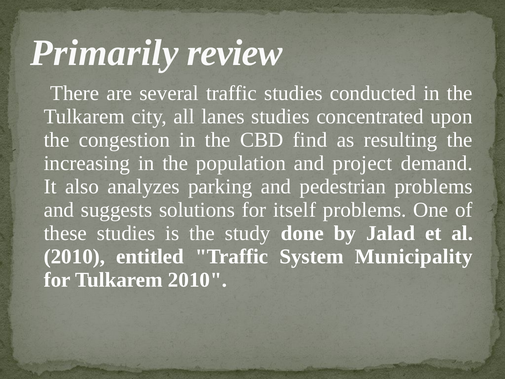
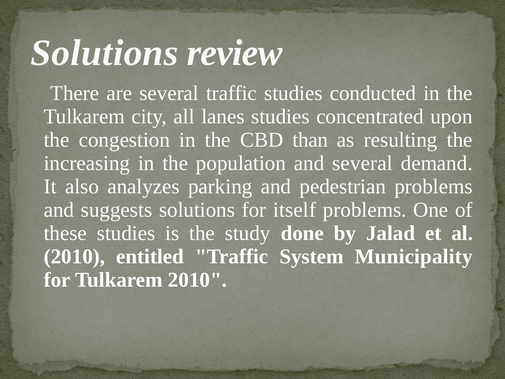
Primarily: Primarily -> Solutions (104, 53)
find: find -> than (310, 140)
and project: project -> several (362, 163)
